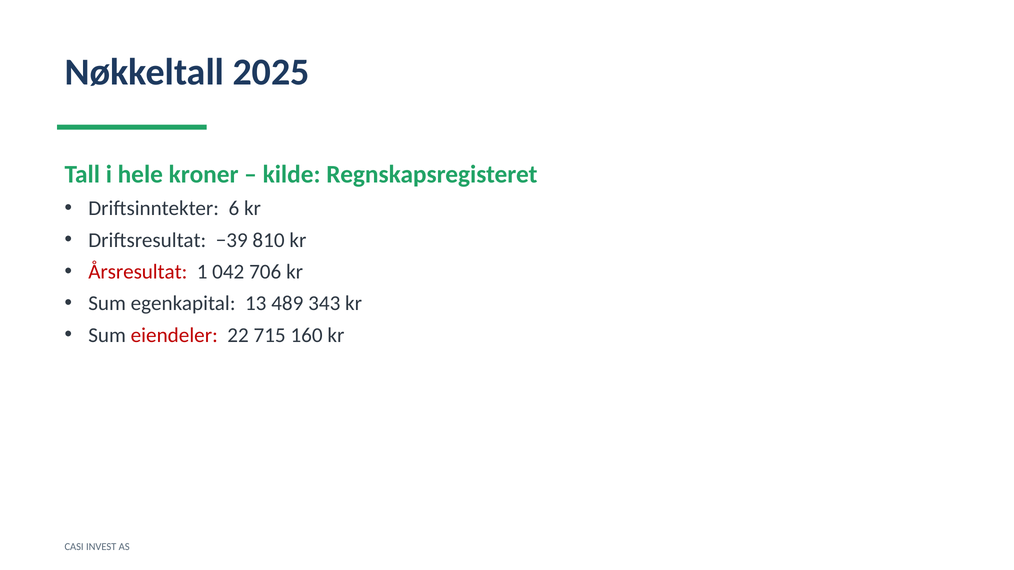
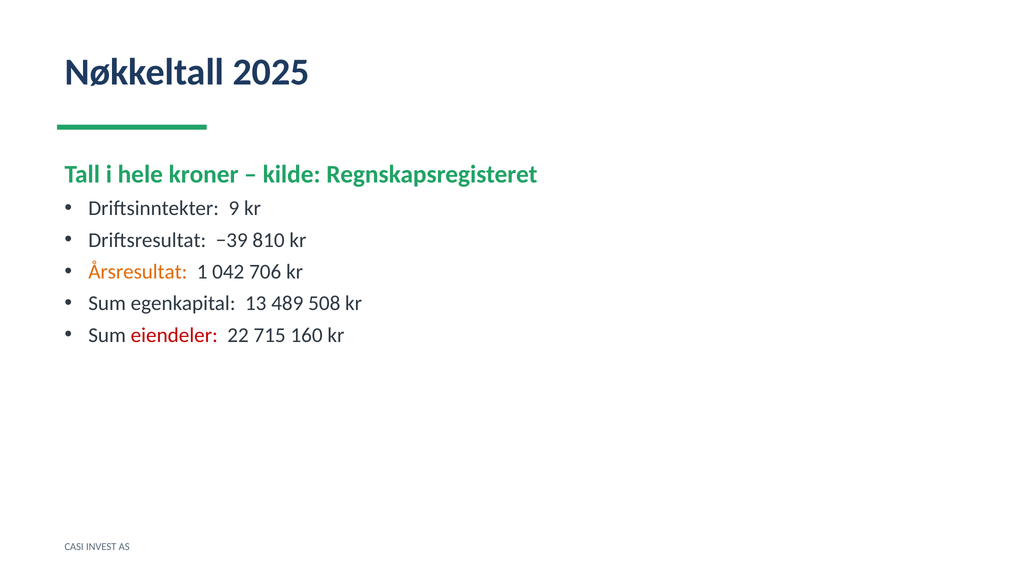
6: 6 -> 9 (234, 209)
Årsresultat colour: red -> orange (138, 272)
343: 343 -> 508 (324, 304)
